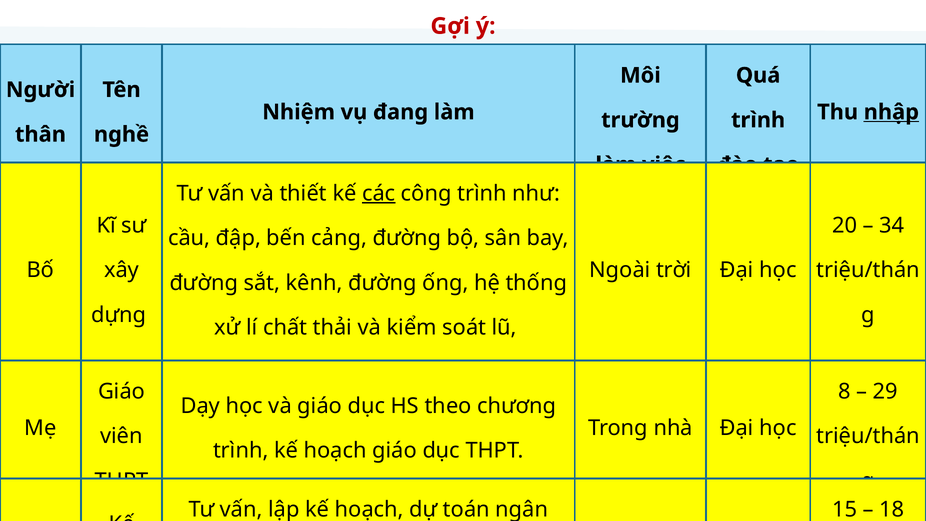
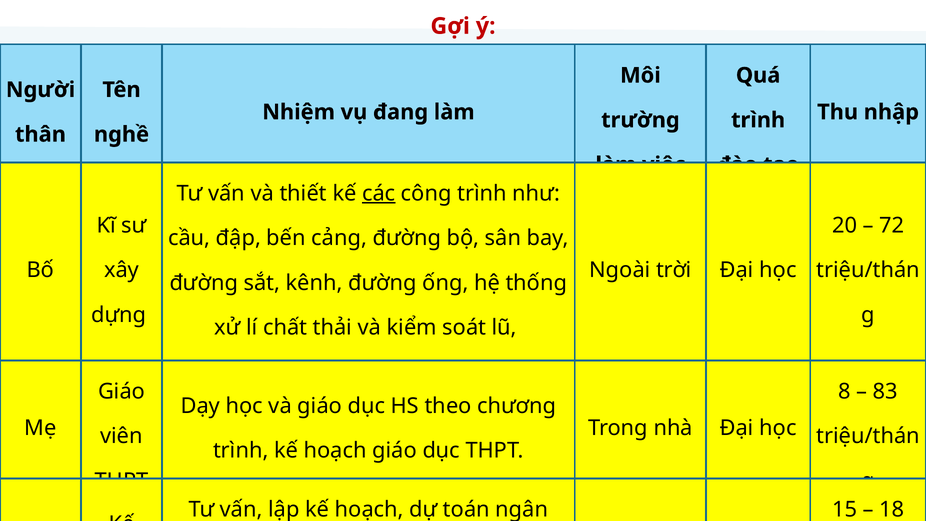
nhập underline: present -> none (891, 112)
34: 34 -> 72 (892, 225)
29: 29 -> 83 (885, 391)
